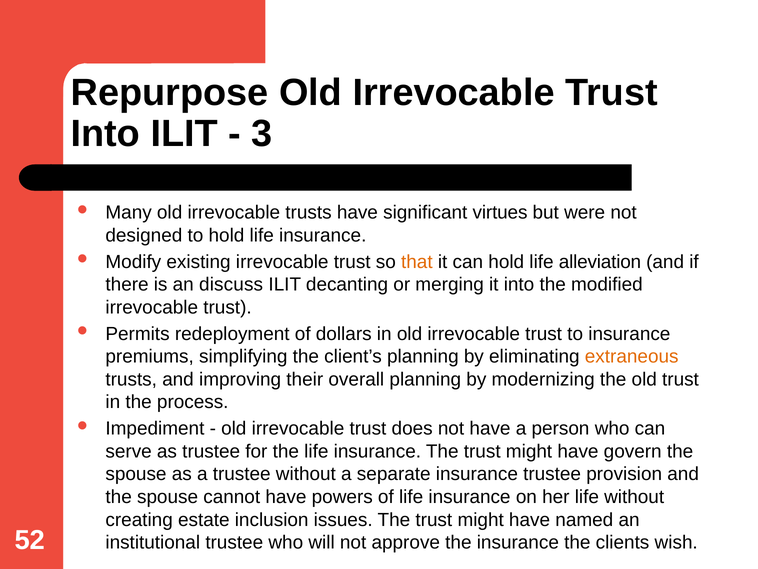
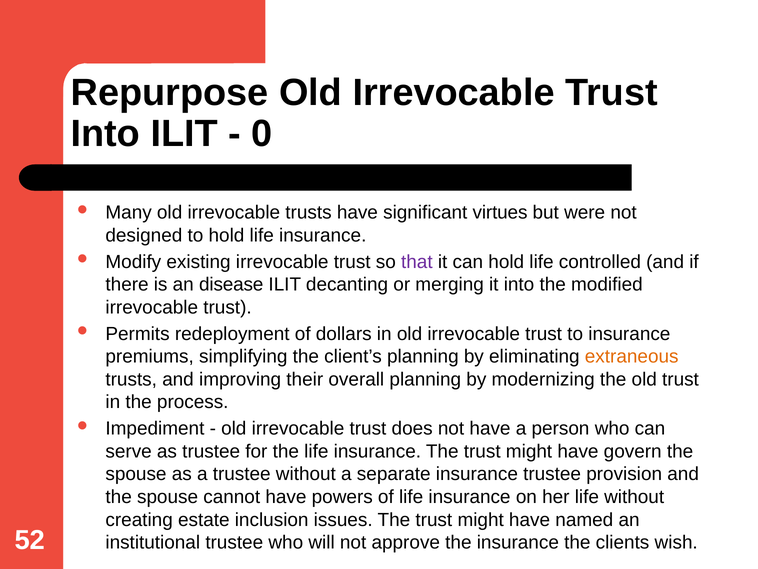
3: 3 -> 0 (262, 133)
that colour: orange -> purple (417, 262)
alleviation: alleviation -> controlled (600, 262)
discuss: discuss -> disease (231, 284)
